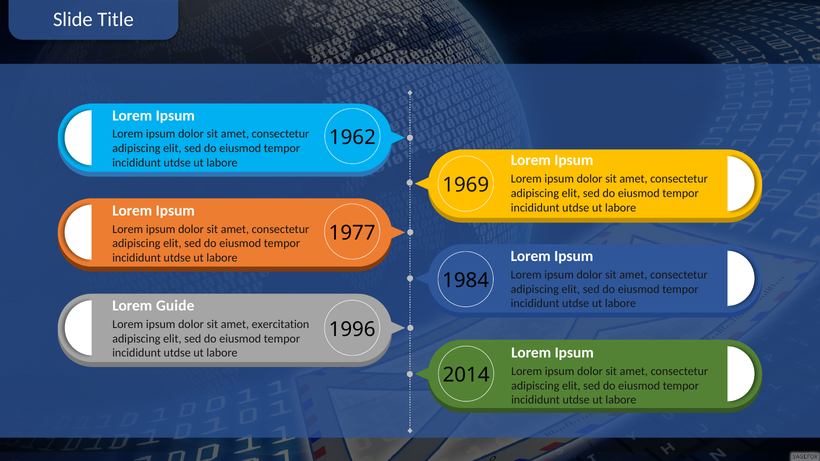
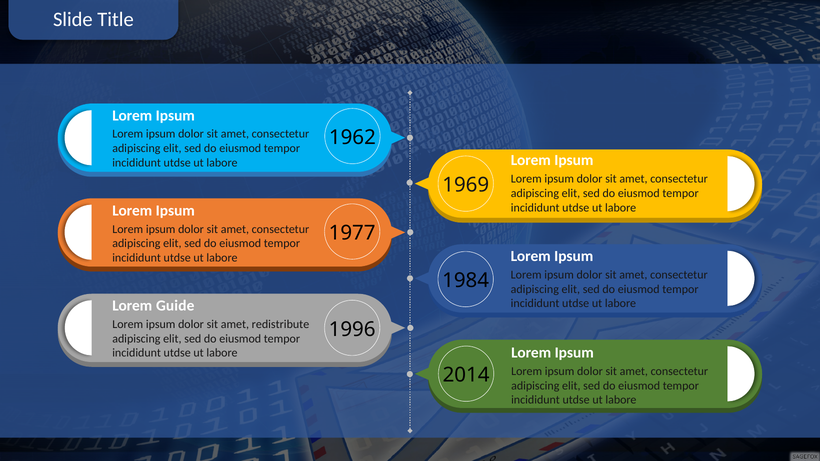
exercitation: exercitation -> redistribute (280, 324)
